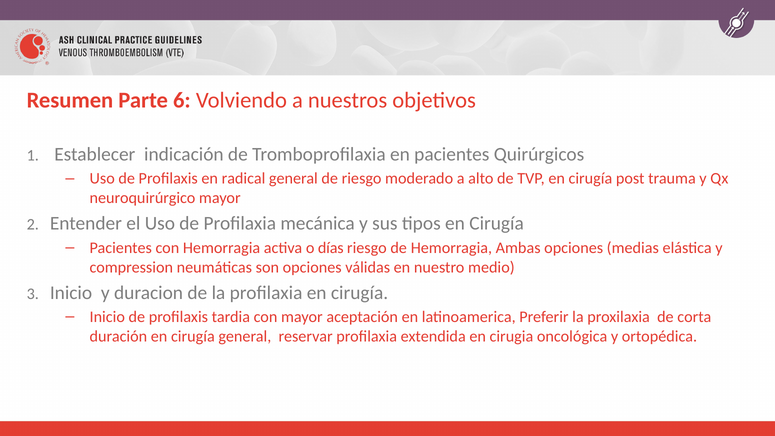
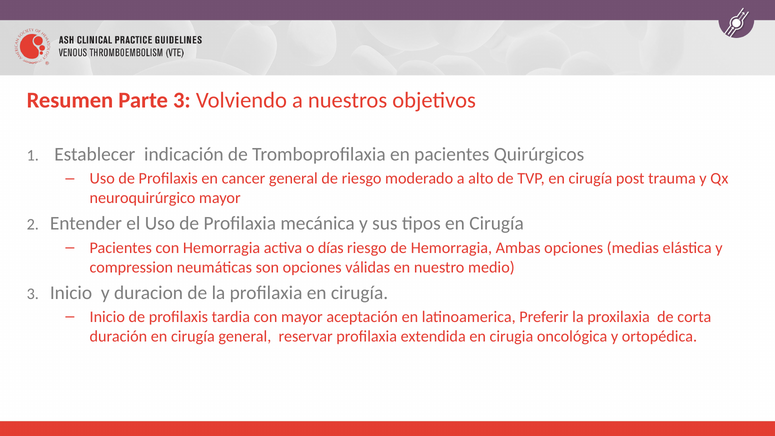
Parte 6: 6 -> 3 (182, 100)
radical: radical -> cancer (244, 179)
